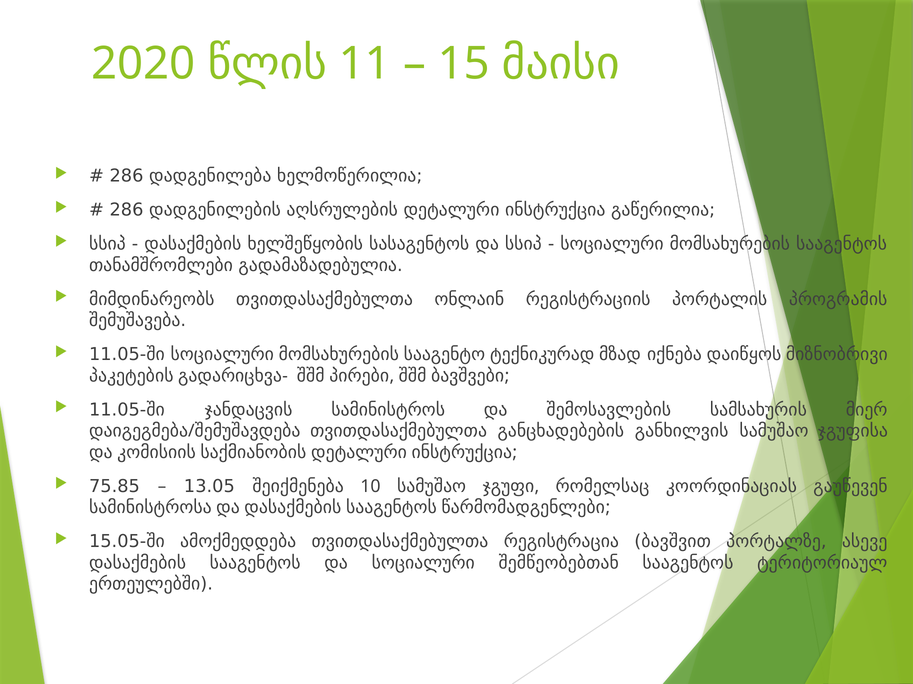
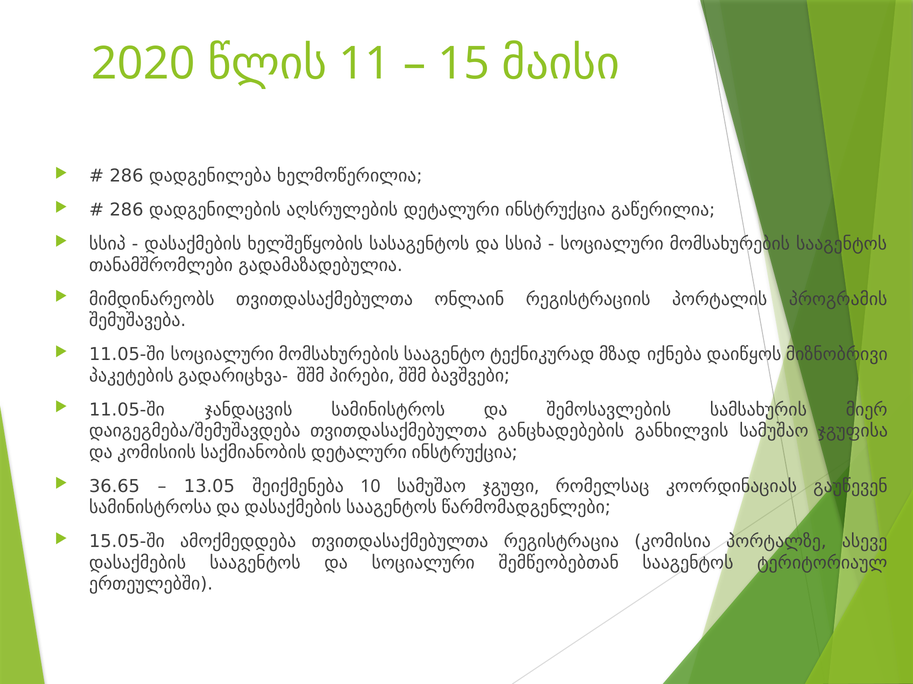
75.85: 75.85 -> 36.65 (114, 487)
ბავშვით: ბავშვით -> კომისია (673, 542)
